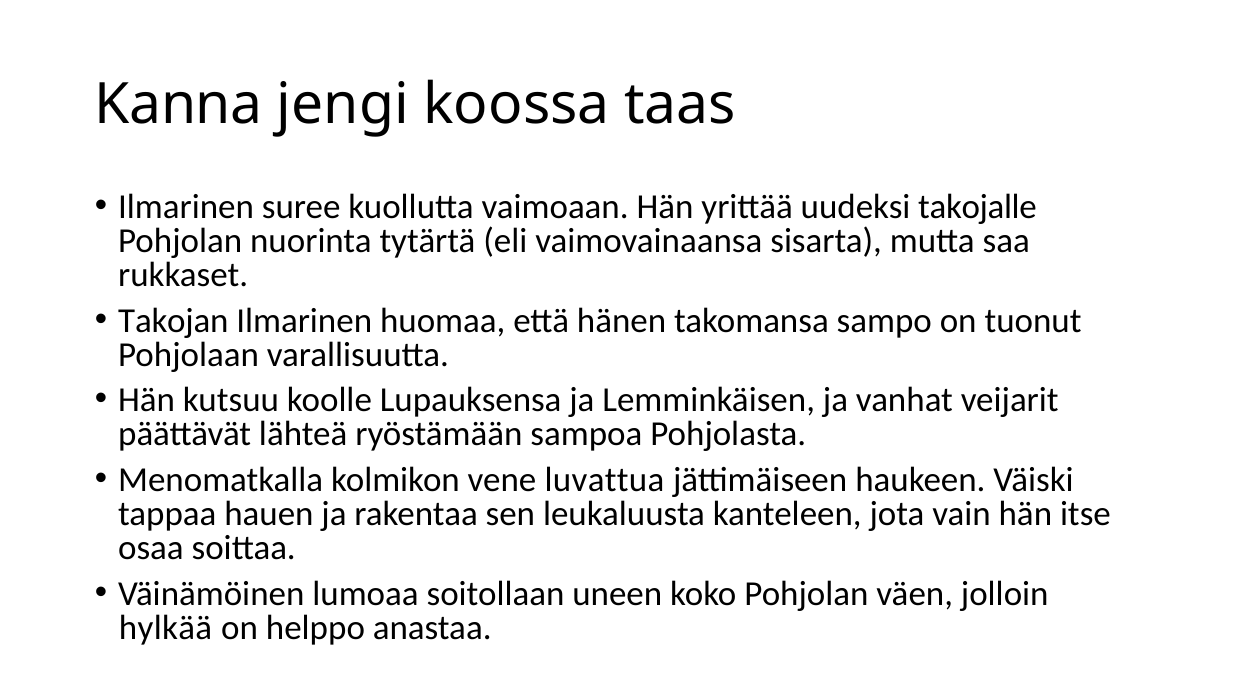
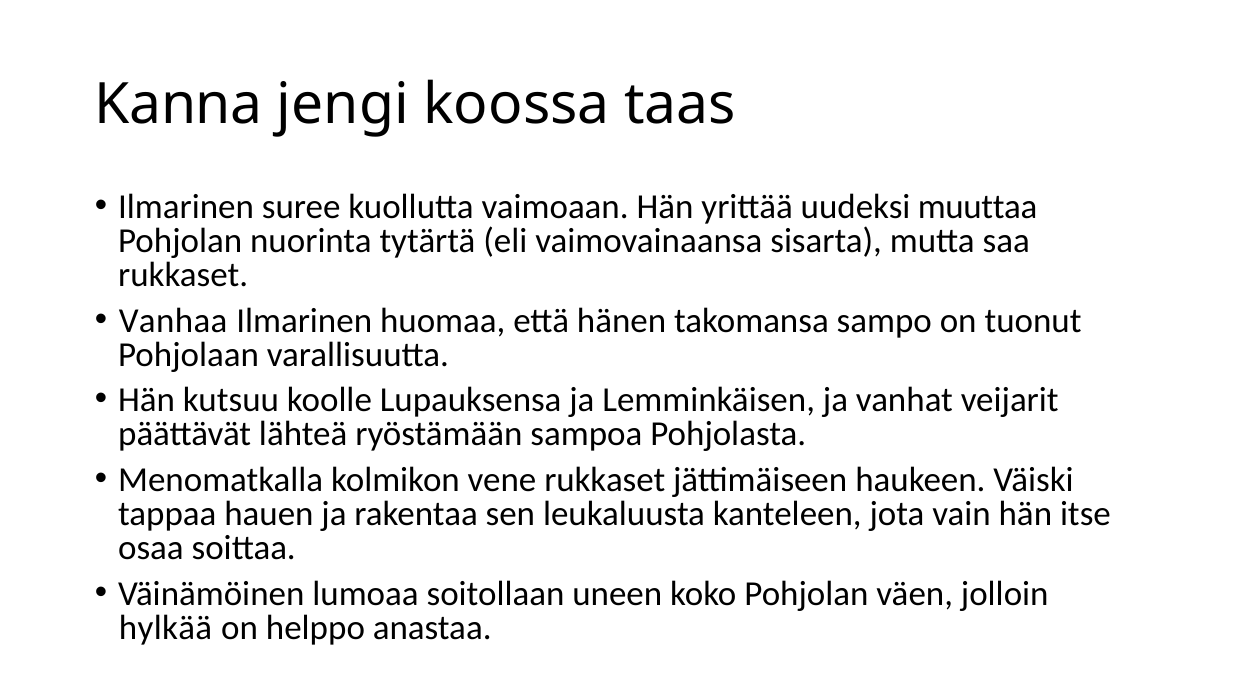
takojalle: takojalle -> muuttaa (978, 207)
Takojan: Takojan -> Vanhaa (173, 320)
vene luvattua: luvattua -> rukkaset (605, 480)
